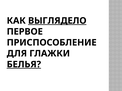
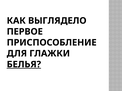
ВЫГЛЯДЕЛО underline: present -> none (57, 21)
